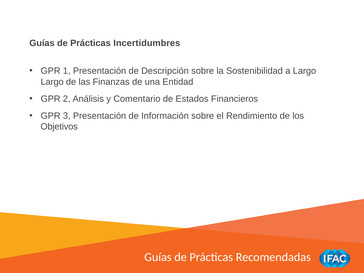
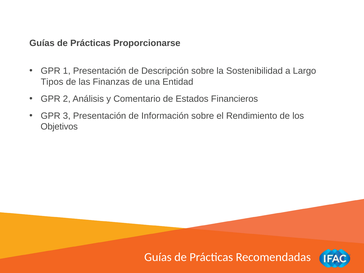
Incertidumbres: Incertidumbres -> Proporcionarse (147, 43)
Largo: Largo -> Tipos (52, 82)
